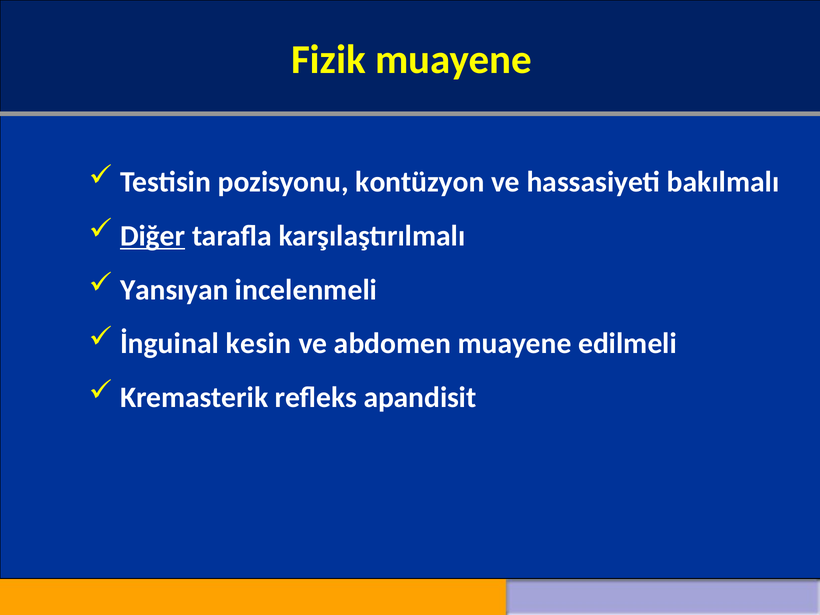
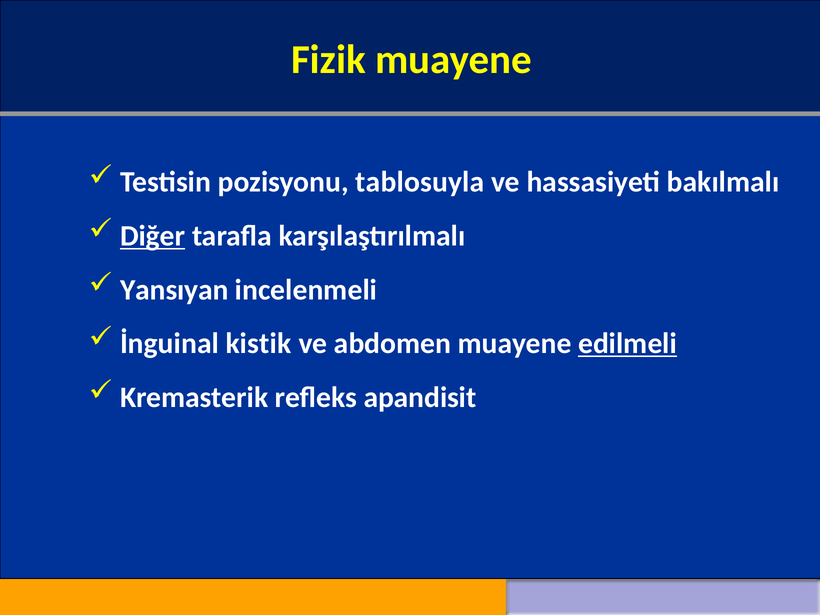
kontüzyon: kontüzyon -> tablosuyla (420, 182)
kesin: kesin -> kistik (259, 344)
edilmeli underline: none -> present (628, 344)
